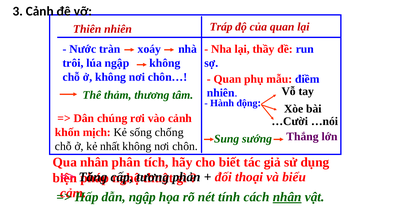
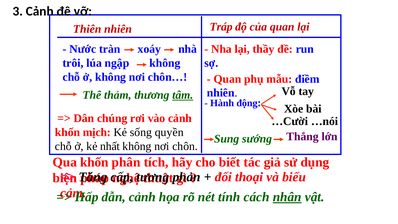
tâm underline: none -> present (183, 95)
chống: chống -> quyền (169, 132)
Qua nhân: nhân -> khốn (94, 162)
dẫn ngập: ngập -> cảnh (142, 197)
